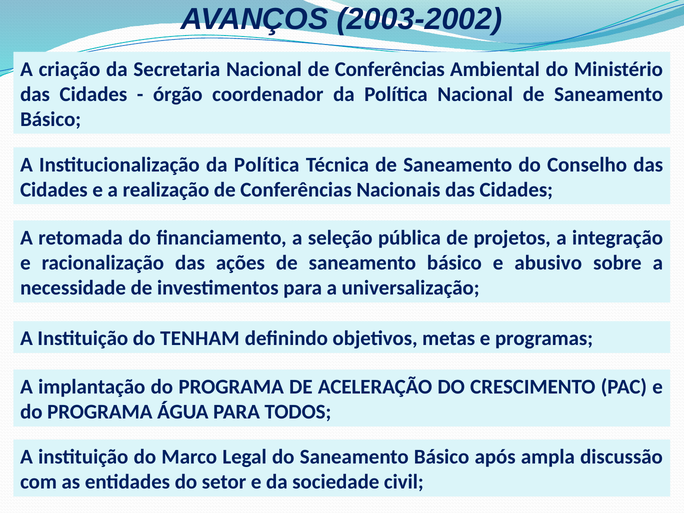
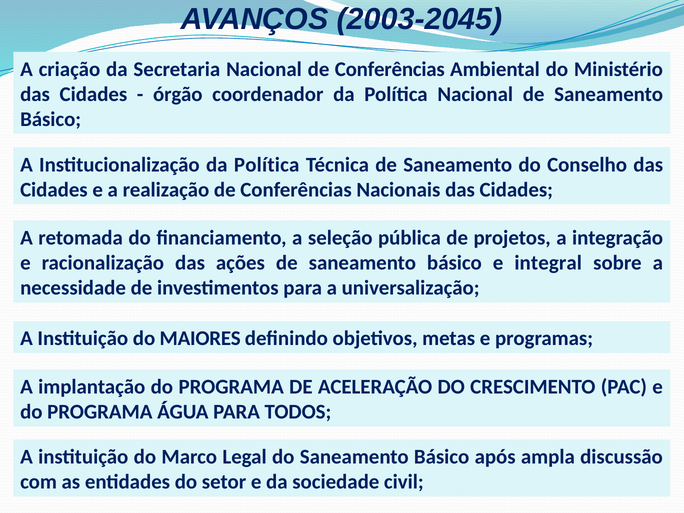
2003-2002: 2003-2002 -> 2003-2045 (420, 19)
abusivo: abusivo -> integral (548, 263)
TENHAM: TENHAM -> MAIORES (200, 339)
